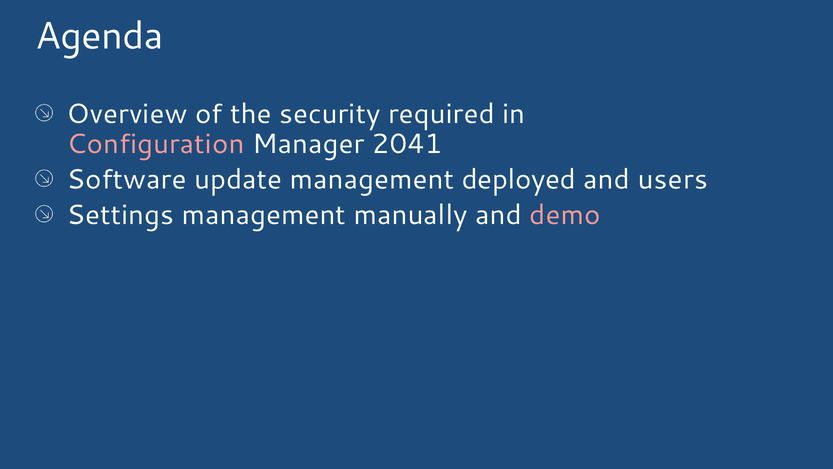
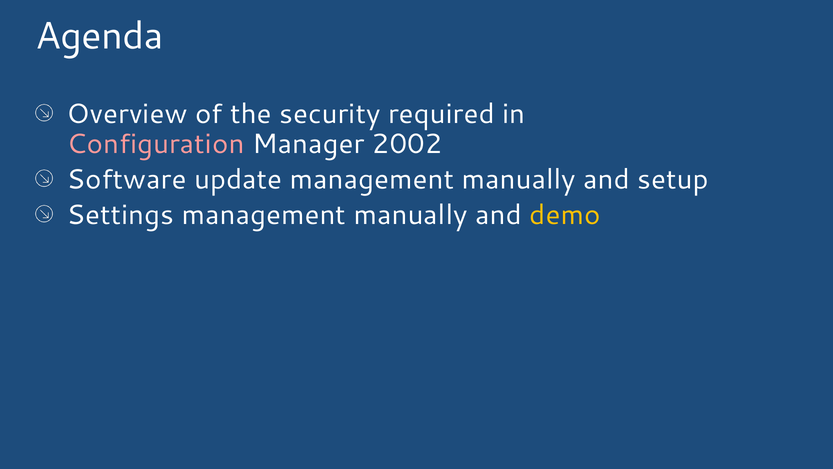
2041: 2041 -> 2002 (407, 144)
update management deployed: deployed -> manually (519, 179)
users: users -> setup (673, 179)
demo colour: pink -> yellow (565, 215)
